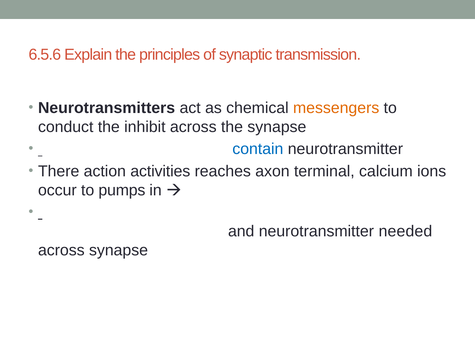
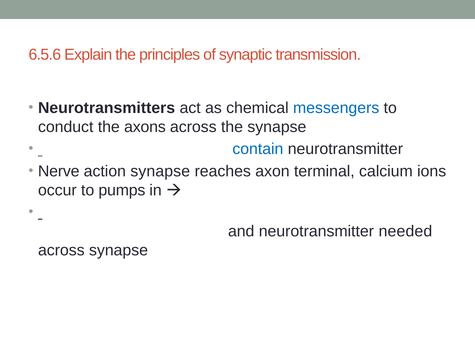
messengers colour: orange -> blue (336, 108)
inhibit: inhibit -> axons (145, 127)
There: There -> Nerve (59, 171)
action activities: activities -> synapse (160, 171)
